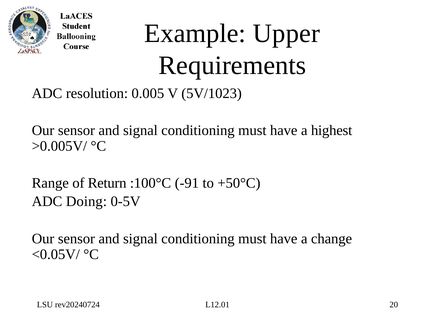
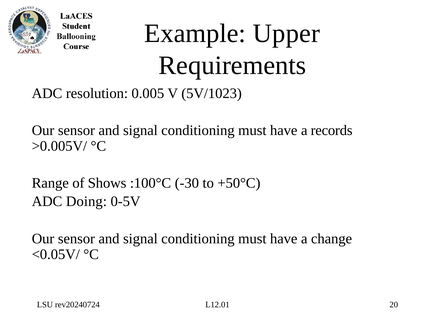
highest: highest -> records (332, 130)
Return: Return -> Shows (107, 183)
-91: -91 -> -30 (187, 183)
